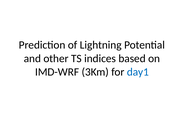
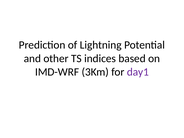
day1 colour: blue -> purple (138, 72)
